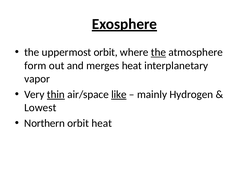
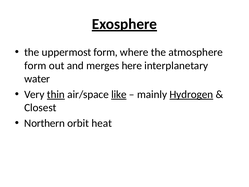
uppermost orbit: orbit -> form (106, 52)
the underline: present -> none (158, 52)
merges heat: heat -> here (132, 66)
vapor: vapor -> water (37, 79)
Hydrogen underline: none -> present (191, 94)
Lowest: Lowest -> Closest (40, 108)
